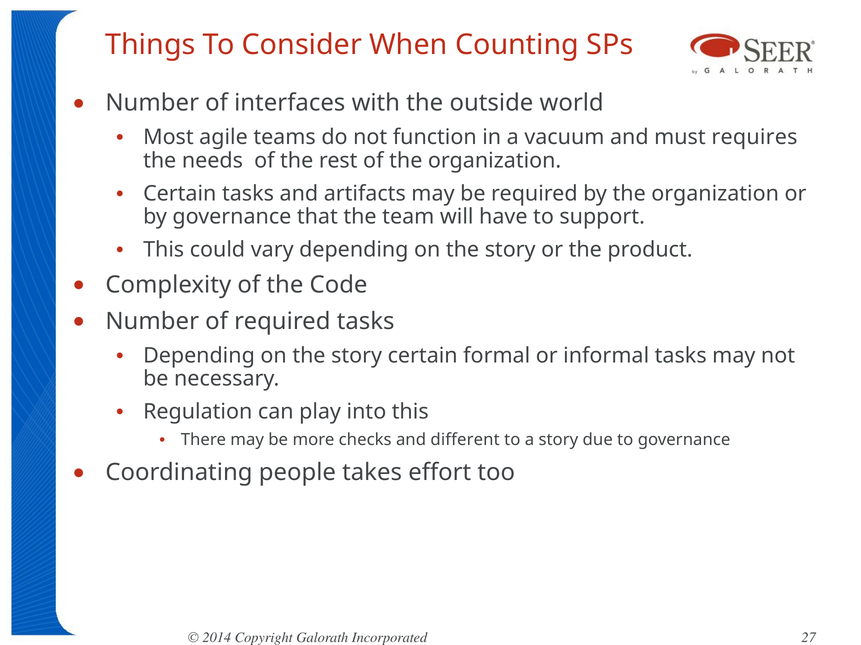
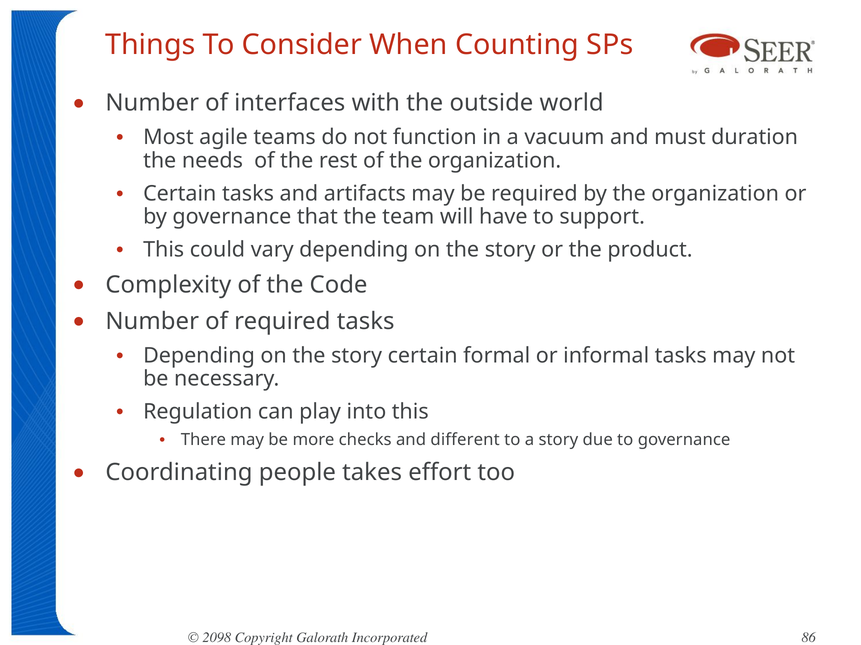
requires: requires -> duration (755, 137)
2014: 2014 -> 2098 (217, 638)
27: 27 -> 86 (809, 638)
